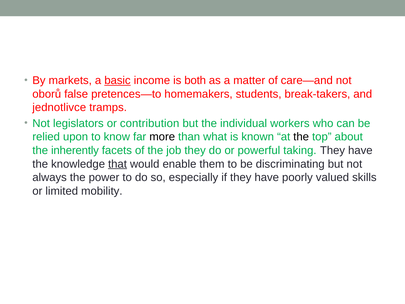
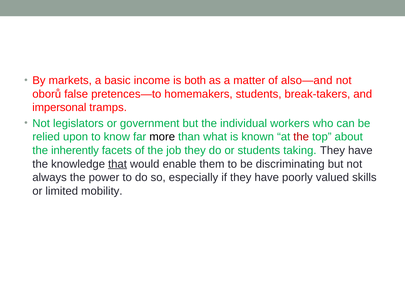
basic underline: present -> none (117, 80)
care—and: care—and -> also—and (307, 80)
jednotlivce: jednotlivce -> impersonal (59, 108)
contribution: contribution -> government (150, 123)
the colour: black -> red (301, 137)
or powerful: powerful -> students (259, 150)
